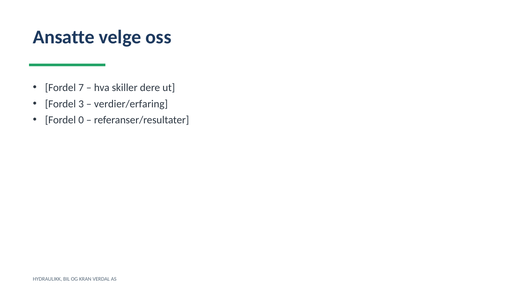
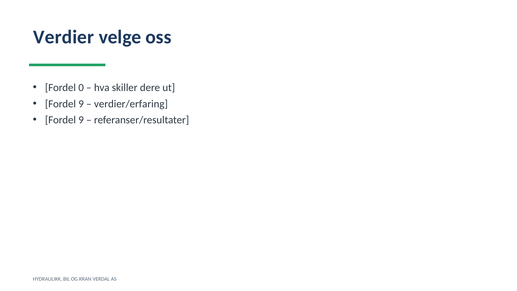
Ansatte: Ansatte -> Verdier (64, 37)
7: 7 -> 0 (81, 88)
3: 3 -> 9 (81, 104)
0: 0 -> 9 (81, 120)
